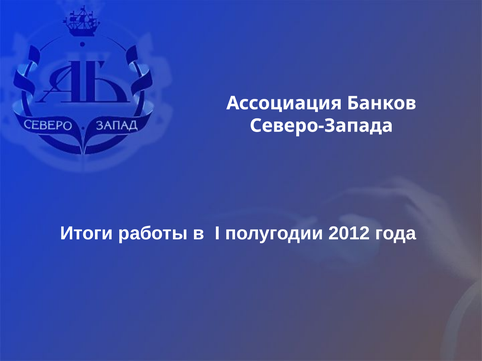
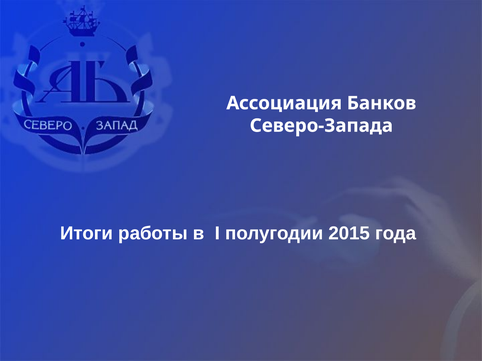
2012: 2012 -> 2015 (349, 234)
